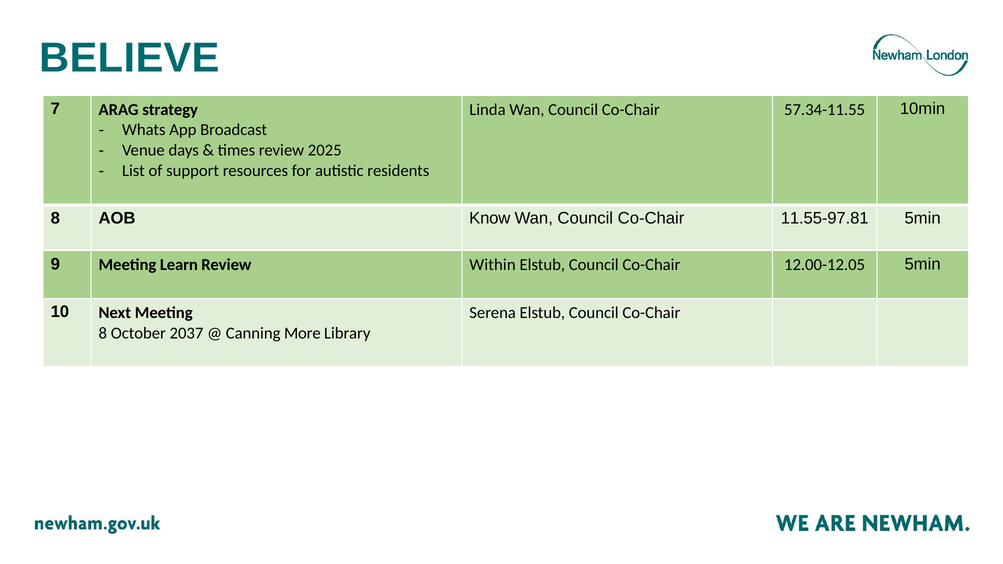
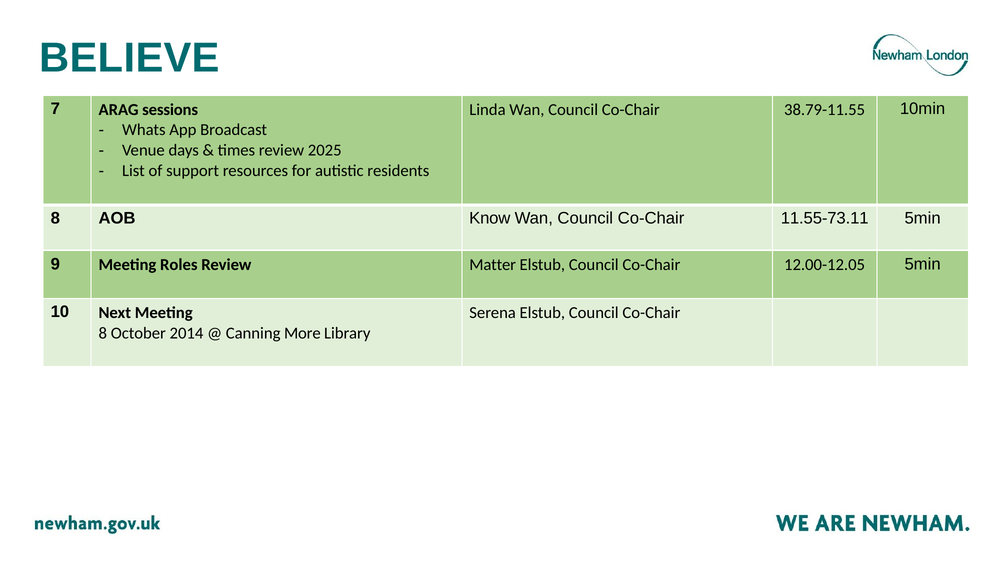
strategy: strategy -> sessions (170, 110)
57.34-11.55: 57.34-11.55 -> 38.79-11.55 (825, 110)
11.55-97.81: 11.55-97.81 -> 11.55-73.11 (825, 218)
Learn: Learn -> Roles (179, 265)
Within: Within -> Matter (493, 265)
2037: 2037 -> 2014 (186, 333)
